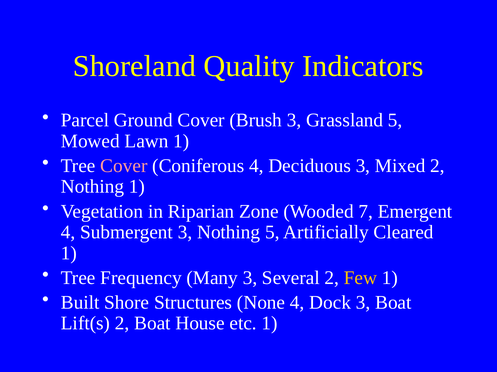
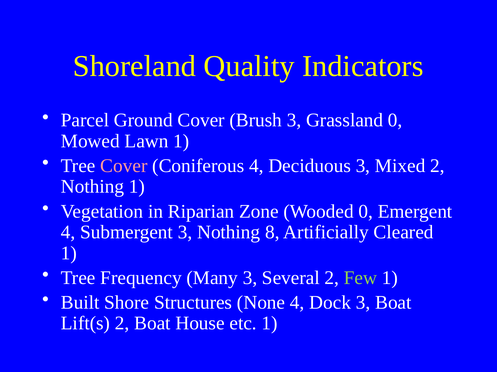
Grassland 5: 5 -> 0 (395, 120)
Wooded 7: 7 -> 0 (366, 212)
Nothing 5: 5 -> 8 (272, 233)
Few colour: yellow -> light green (360, 278)
